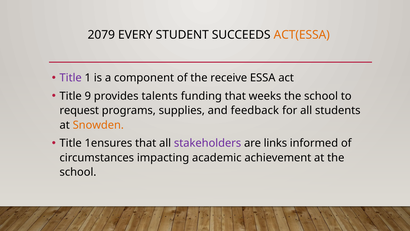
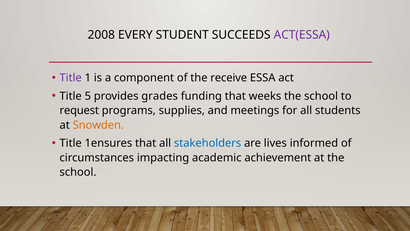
2079: 2079 -> 2008 (101, 35)
ACT(ESSA colour: orange -> purple (302, 35)
9: 9 -> 5 (88, 96)
talents: talents -> grades (160, 96)
feedback: feedback -> meetings (255, 110)
stakeholders colour: purple -> blue (208, 143)
links: links -> lives (275, 143)
